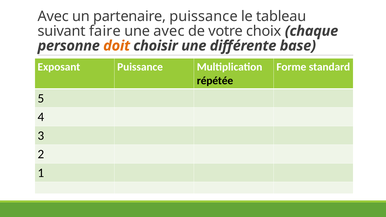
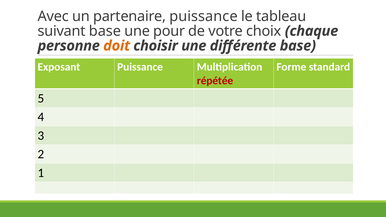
suivant faire: faire -> base (105, 31)
une avec: avec -> pour (169, 31)
répétée colour: black -> red (215, 81)
